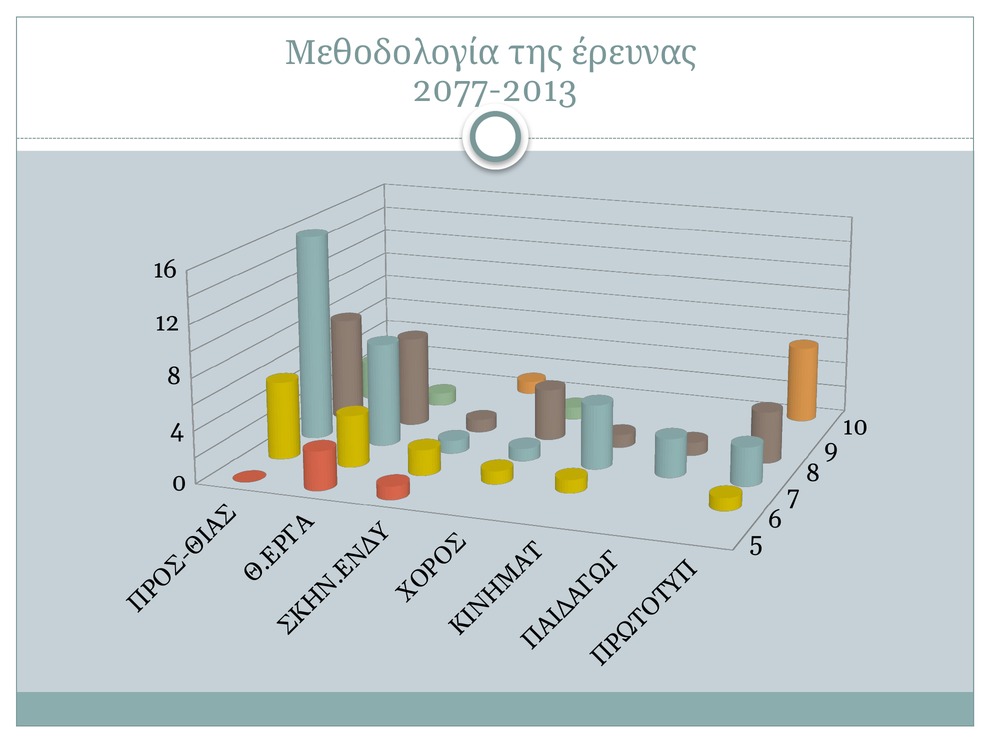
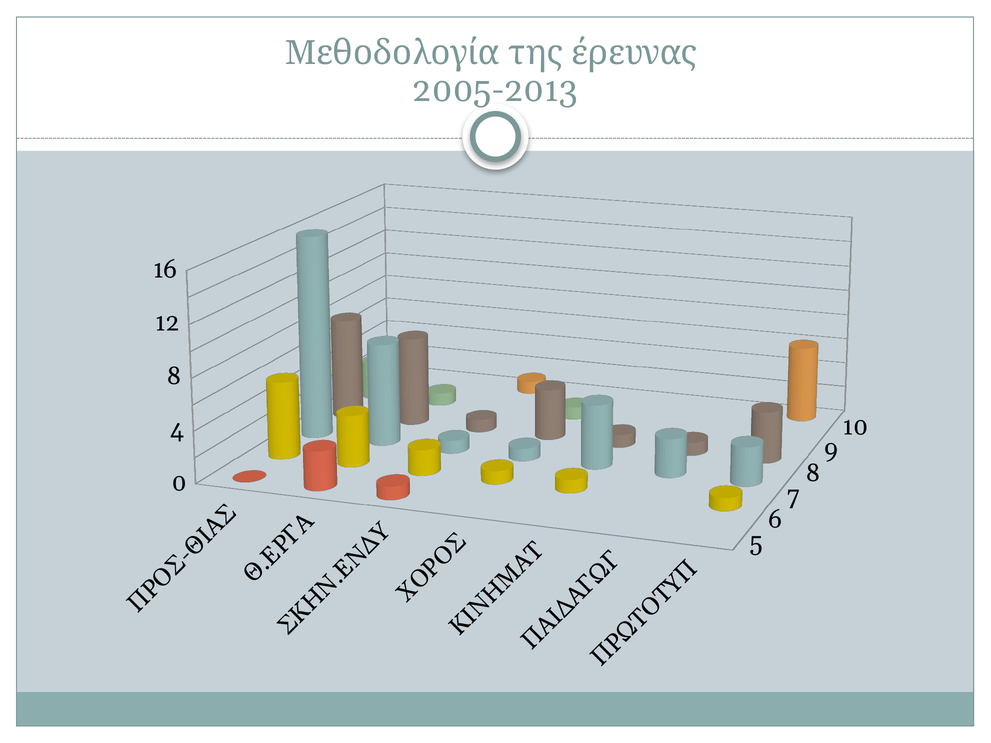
2077-2013: 2077-2013 -> 2005-2013 (495, 90)
